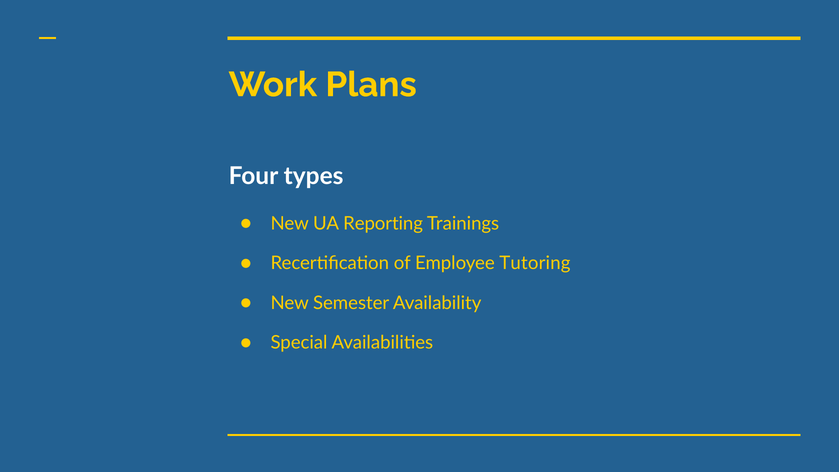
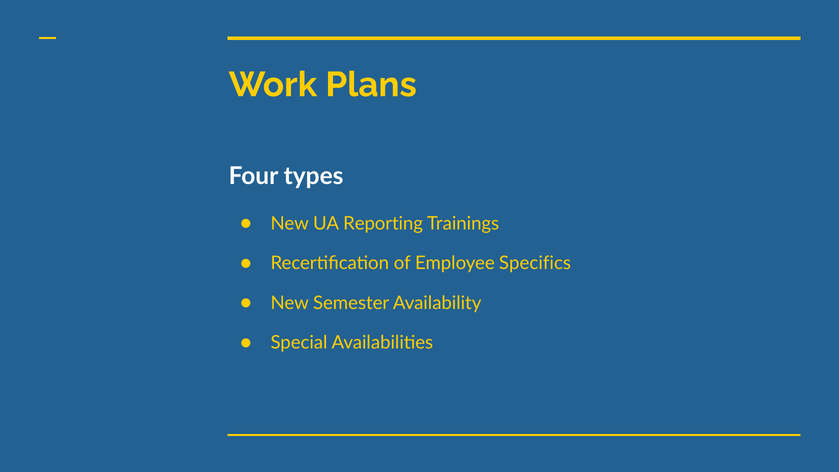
Tutoring: Tutoring -> Specifics (535, 263)
